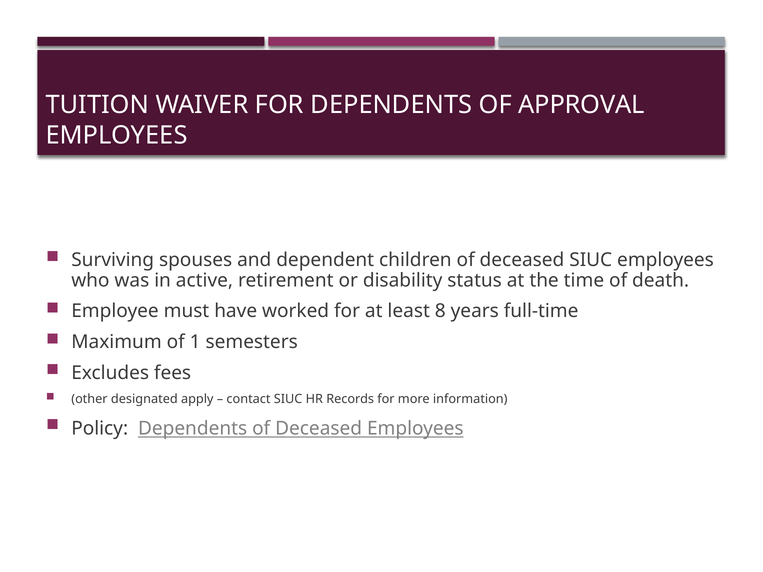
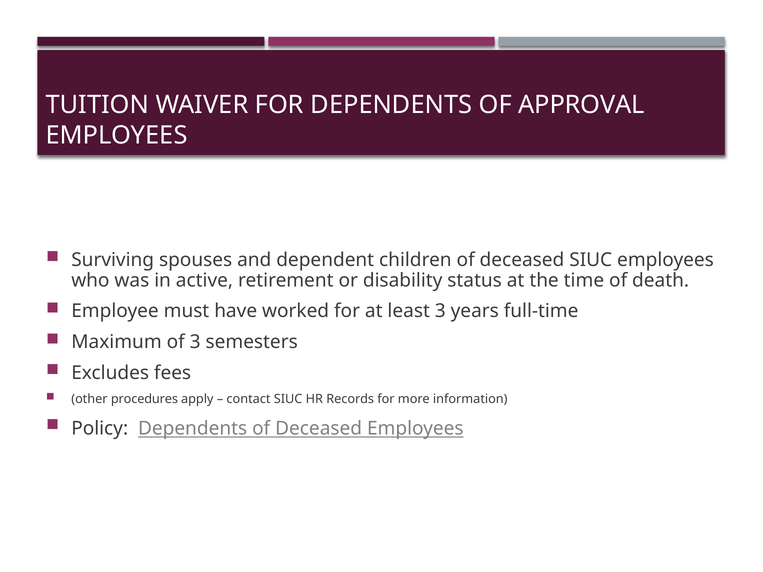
least 8: 8 -> 3 (440, 311)
of 1: 1 -> 3 (195, 342)
designated: designated -> procedures (144, 399)
